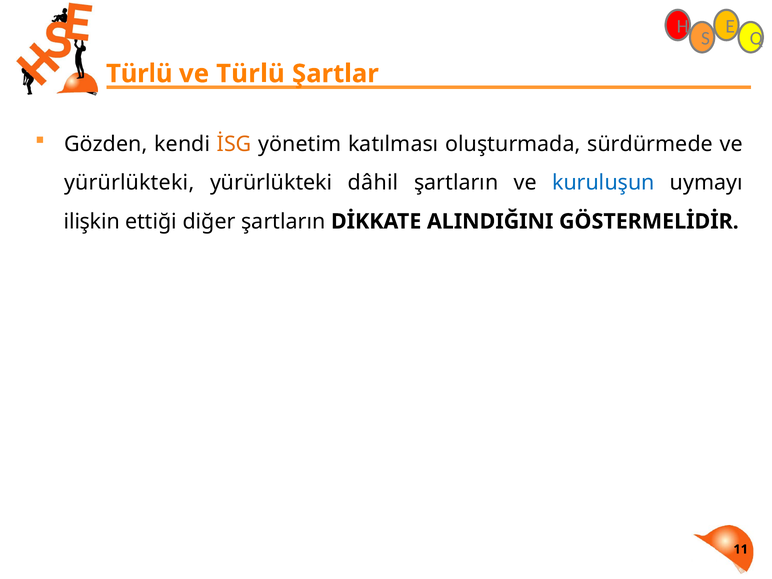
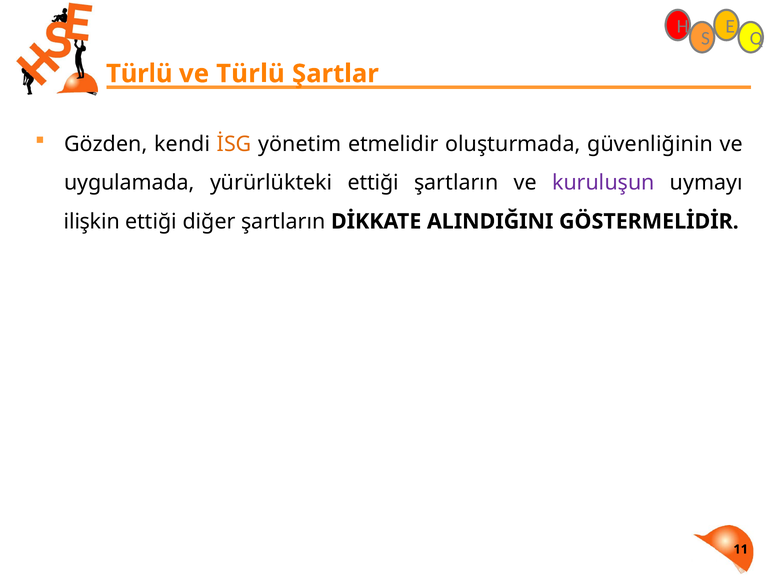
katılması: katılması -> etmelidir (393, 144)
sürdürmede: sürdürmede -> güvenliğinin (650, 144)
yürürlükteki: yürürlükteki -> uygulamada (129, 183)
yürürlükteki dâhil: dâhil -> ettiği (373, 183)
kuruluşun colour: blue -> purple (603, 183)
